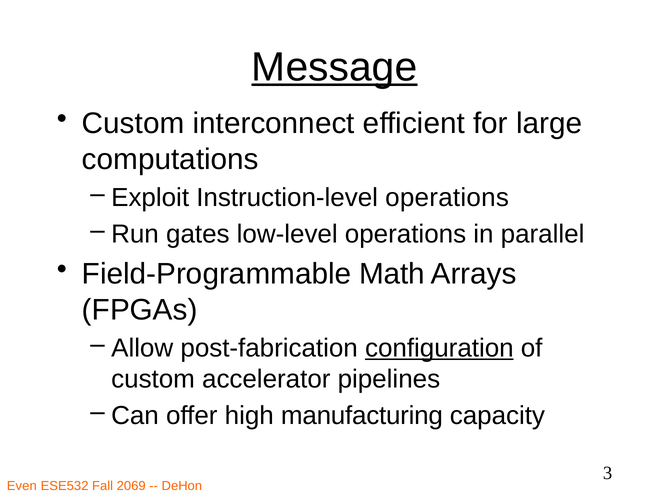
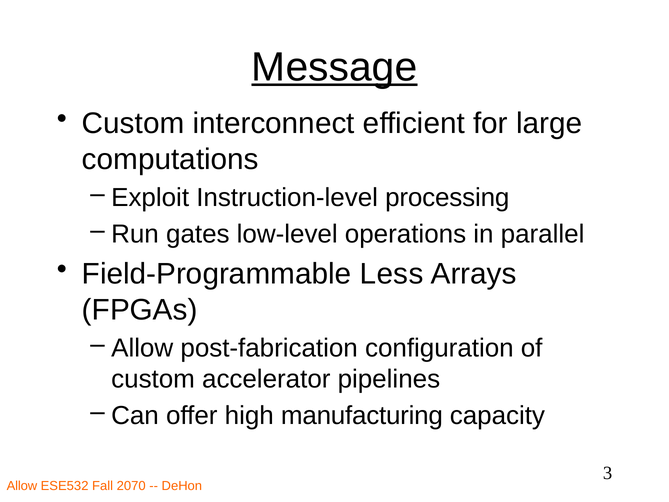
Instruction-level operations: operations -> processing (447, 198)
Math: Math -> Less (392, 274)
configuration underline: present -> none (439, 348)
Even: Even -> Allow (22, 486)
2069: 2069 -> 2070 (131, 486)
